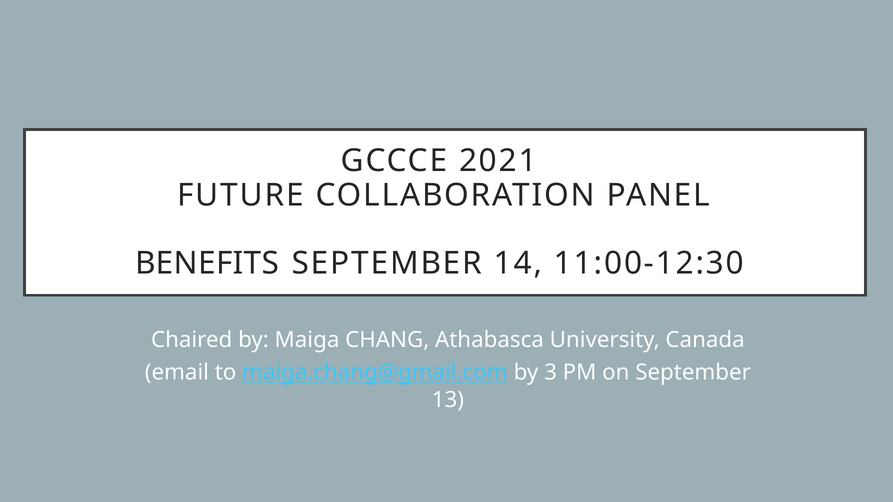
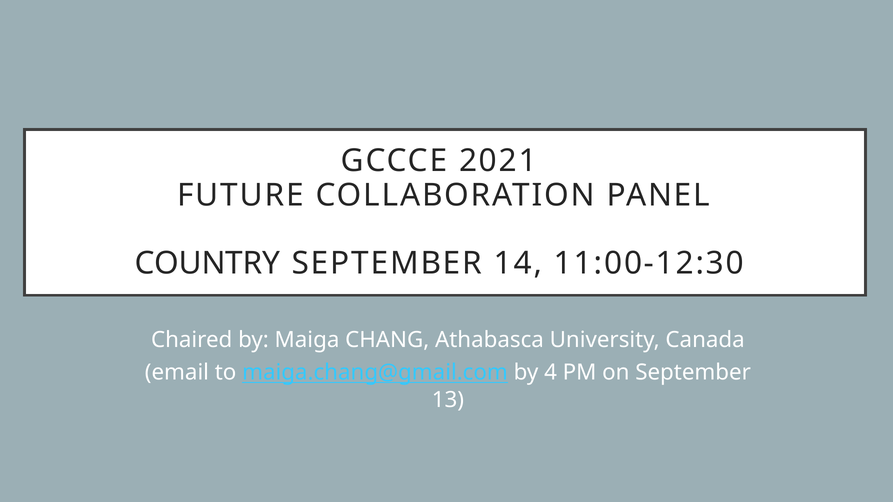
BENEFITS: BENEFITS -> COUNTRY (207, 264)
3: 3 -> 4 (551, 372)
